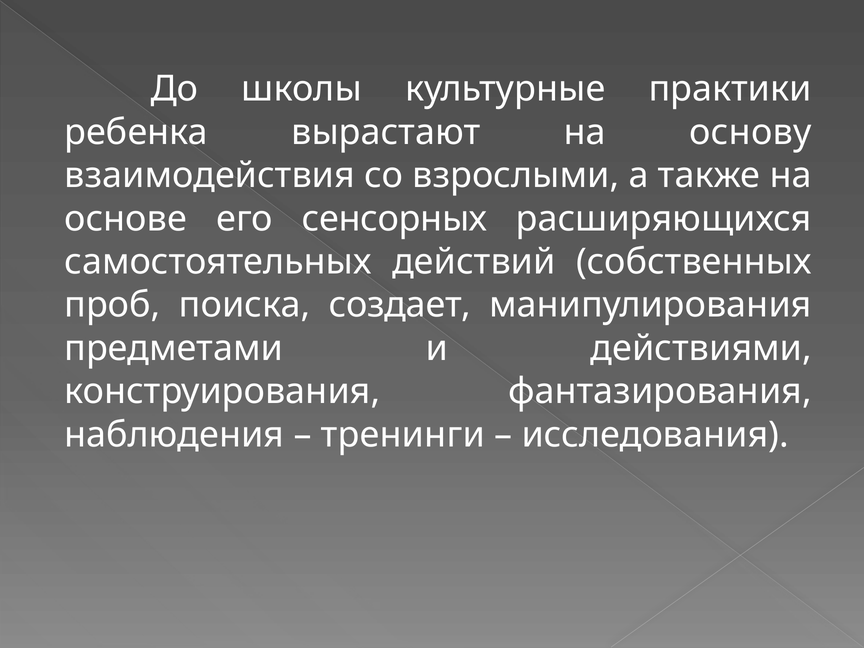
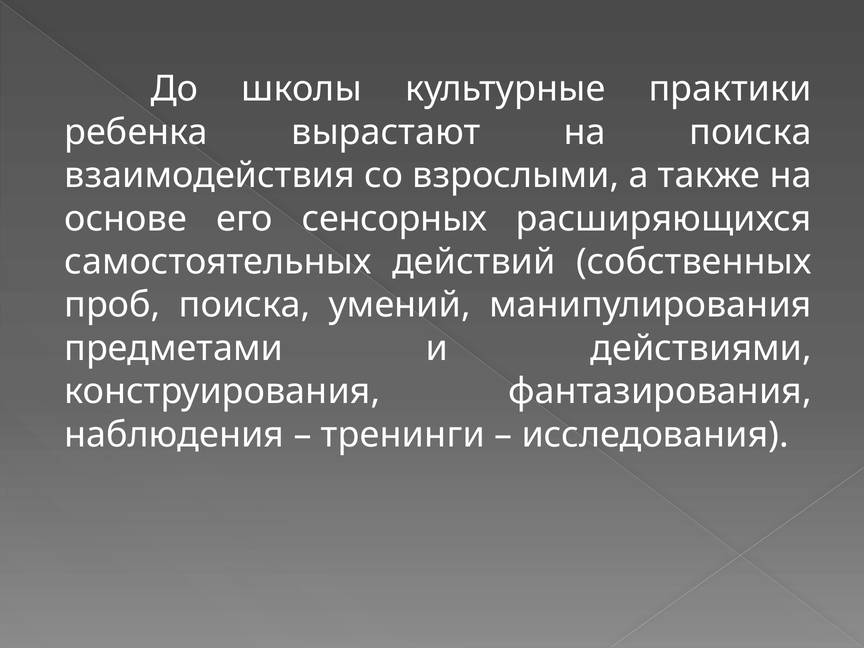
на основу: основу -> поиска (750, 132)
создает: создает -> умений (400, 305)
